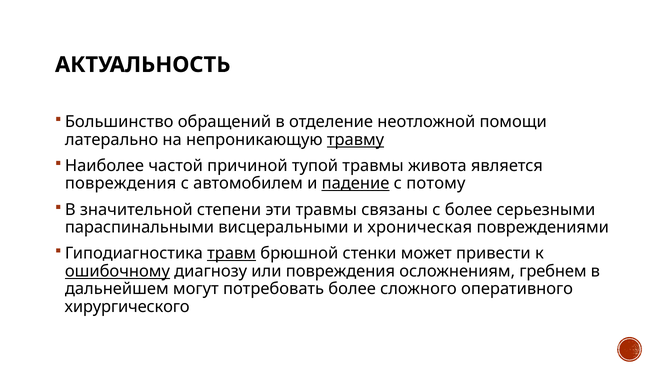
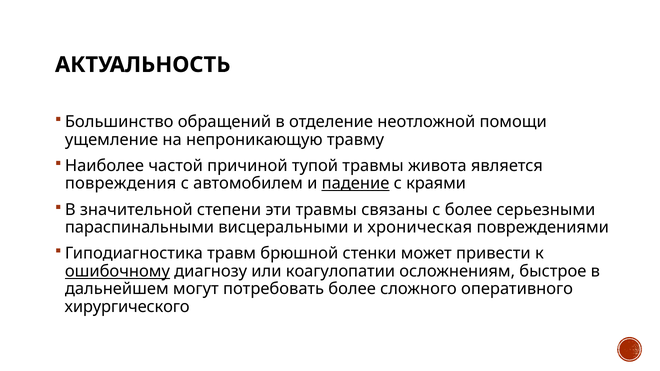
латерально: латерально -> ущемление (112, 140)
травму underline: present -> none (356, 140)
потому: потому -> краями (436, 184)
травм underline: present -> none (232, 254)
или повреждения: повреждения -> коагулопатии (340, 271)
гребнем: гребнем -> быстрое (553, 271)
